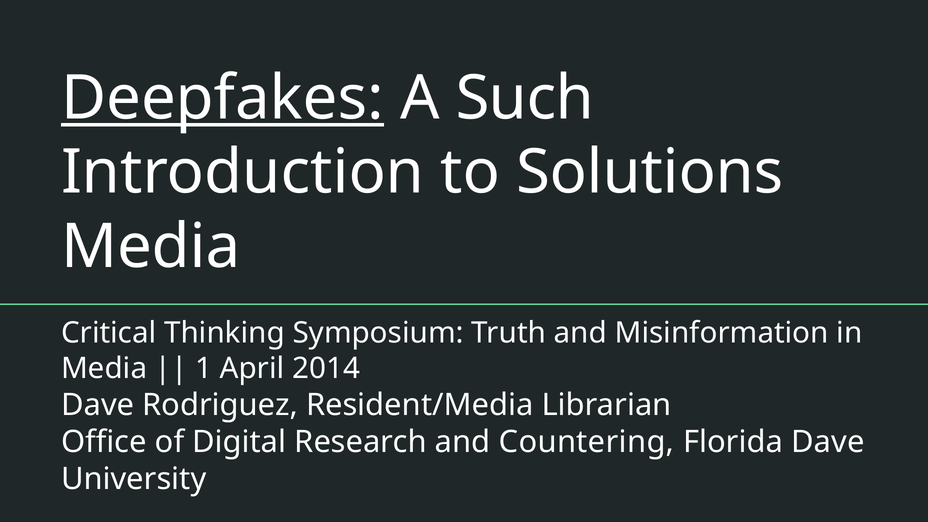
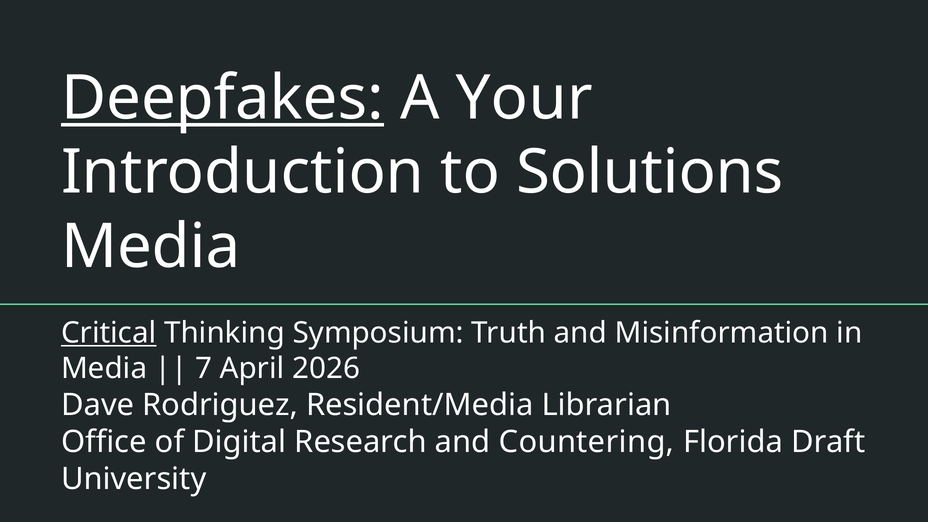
Such: Such -> Your (524, 98)
Critical underline: none -> present (109, 333)
1: 1 -> 7 (204, 369)
2014: 2014 -> 2026 (326, 369)
Florida Dave: Dave -> Draft (828, 442)
